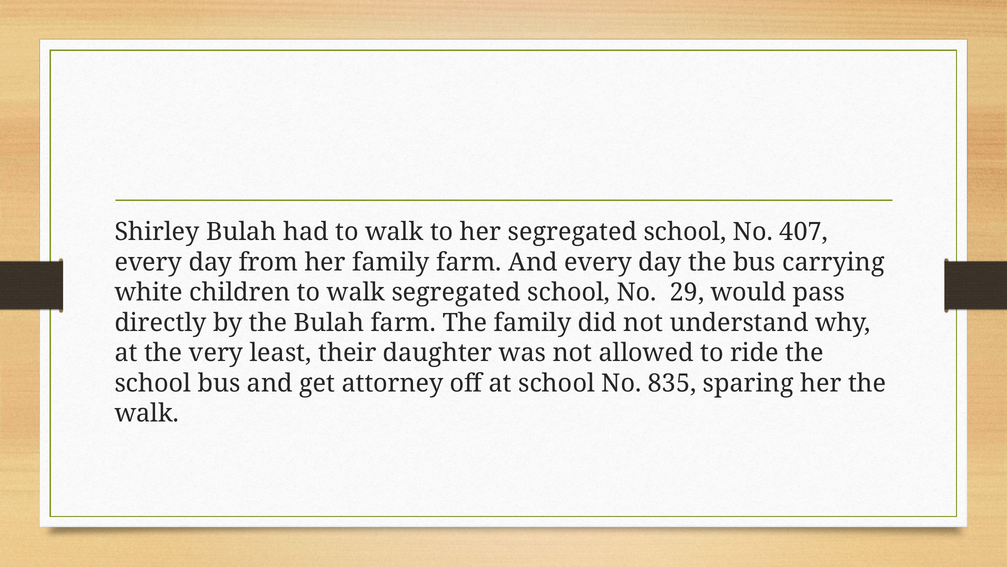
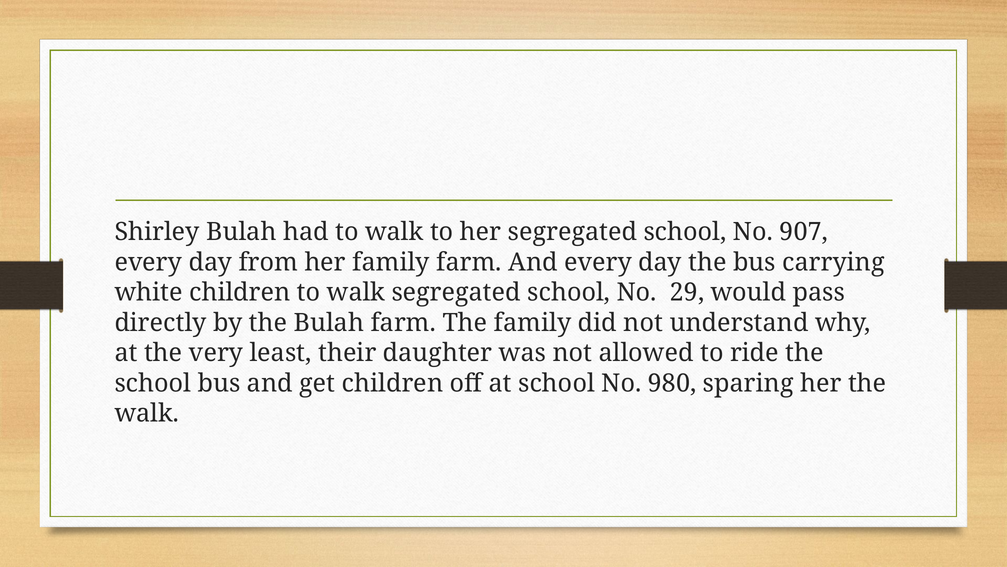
407: 407 -> 907 (804, 232)
get attorney: attorney -> children (392, 383)
835: 835 -> 980 (672, 383)
